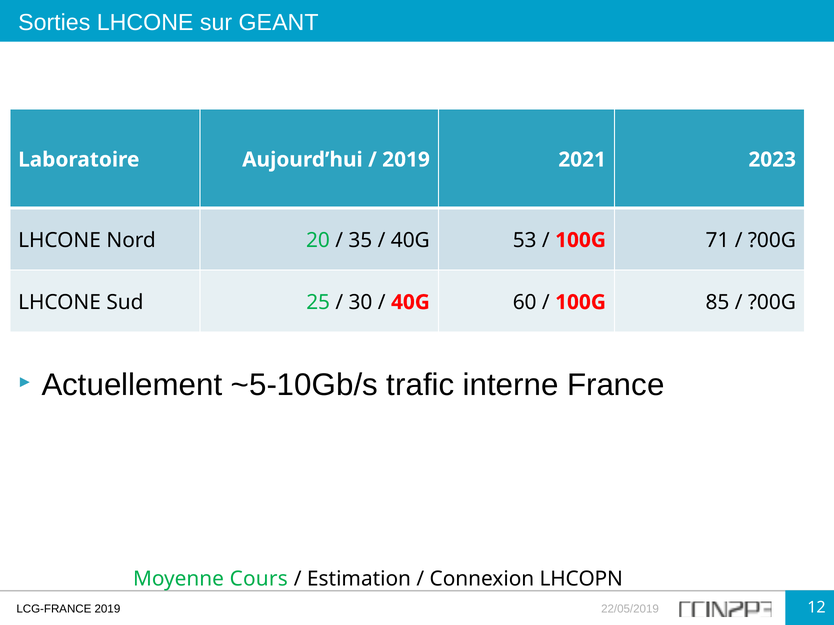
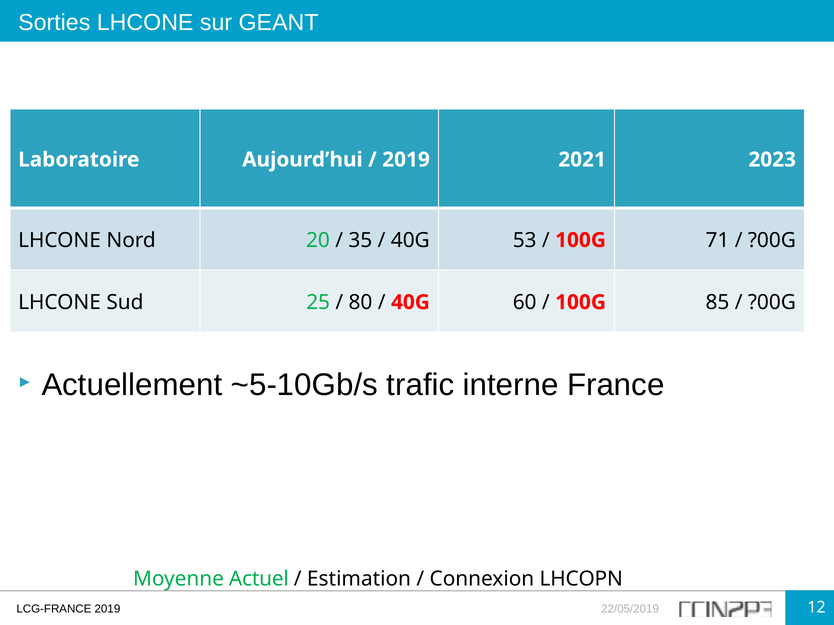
30: 30 -> 80 (360, 302)
Cours: Cours -> Actuel (259, 580)
